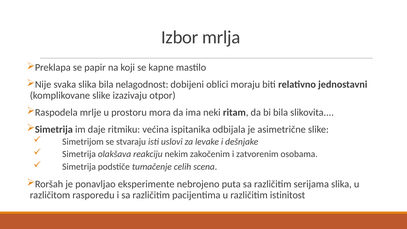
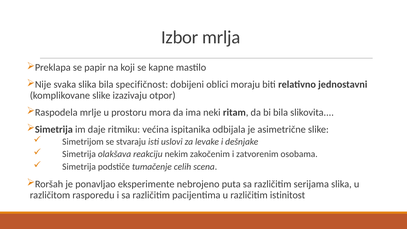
nelagodnost: nelagodnost -> specifičnost (142, 85)
